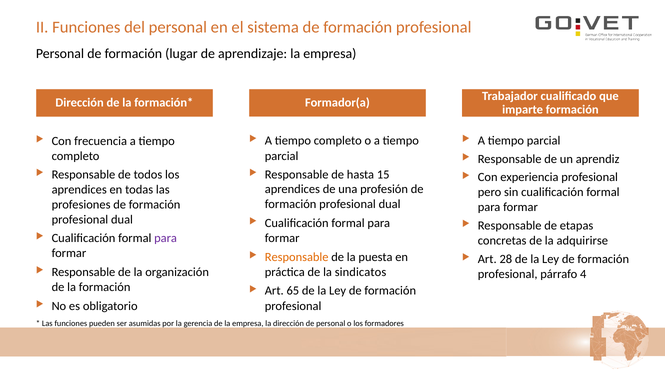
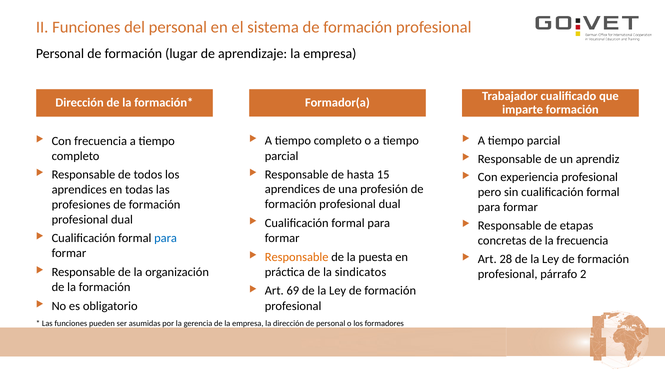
para colour: purple -> blue (166, 238)
la adquirirse: adquirirse -> frecuencia (582, 241)
4: 4 -> 2 (583, 274)
65: 65 -> 69 (293, 291)
